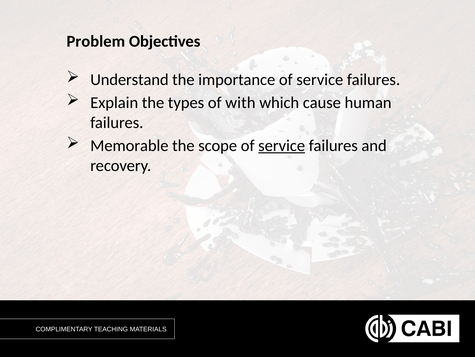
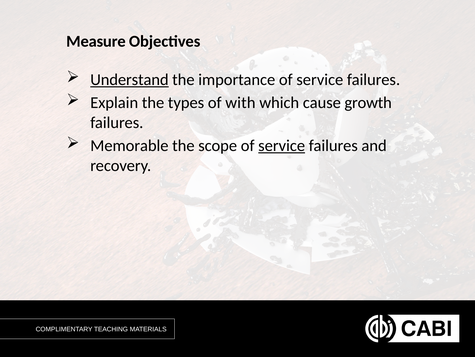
Problem: Problem -> Measure (96, 41)
Understand underline: none -> present (129, 80)
human: human -> growth (368, 103)
